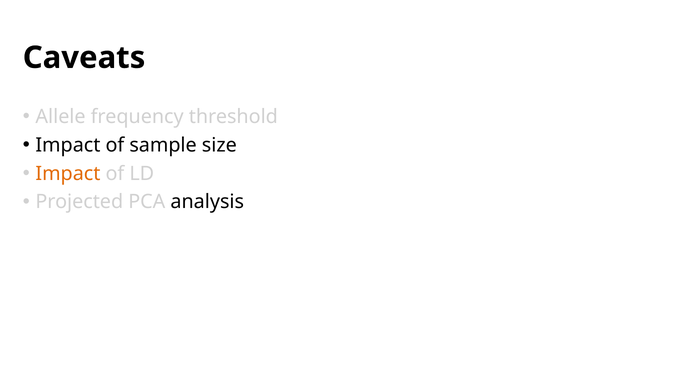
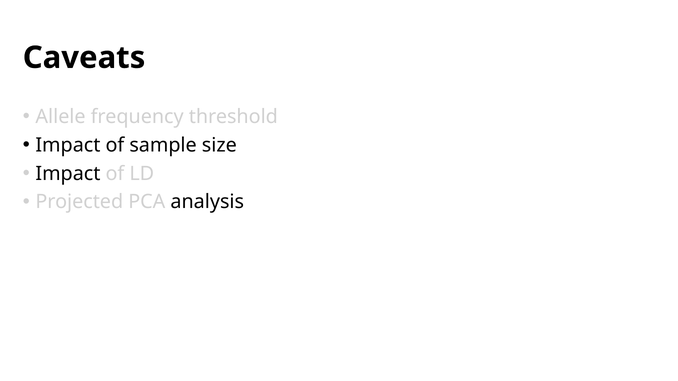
Impact colour: orange -> black (68, 174)
